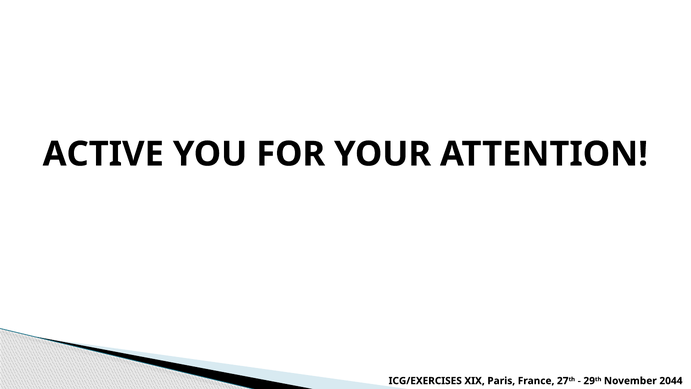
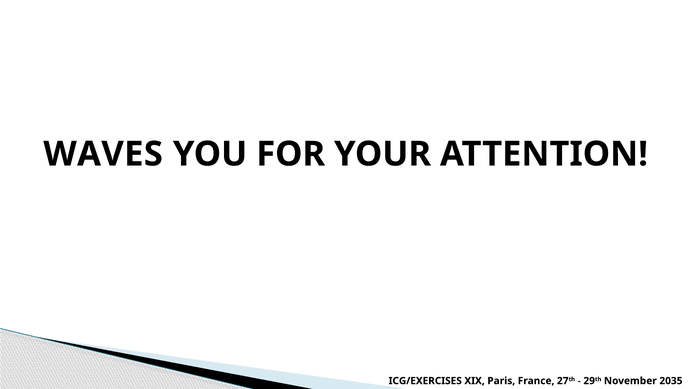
ACTIVE: ACTIVE -> WAVES (103, 154)
2044: 2044 -> 2035 (671, 381)
